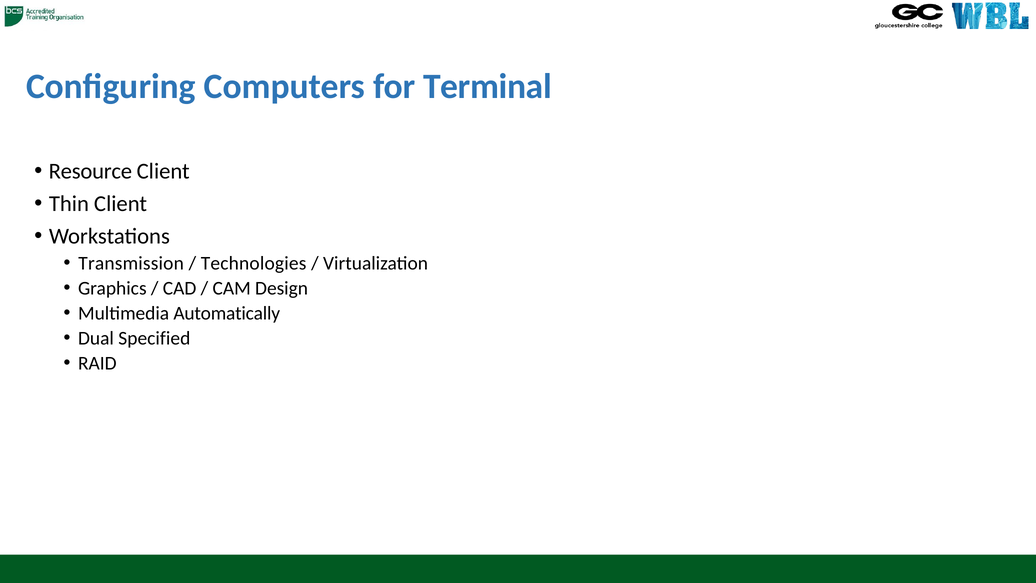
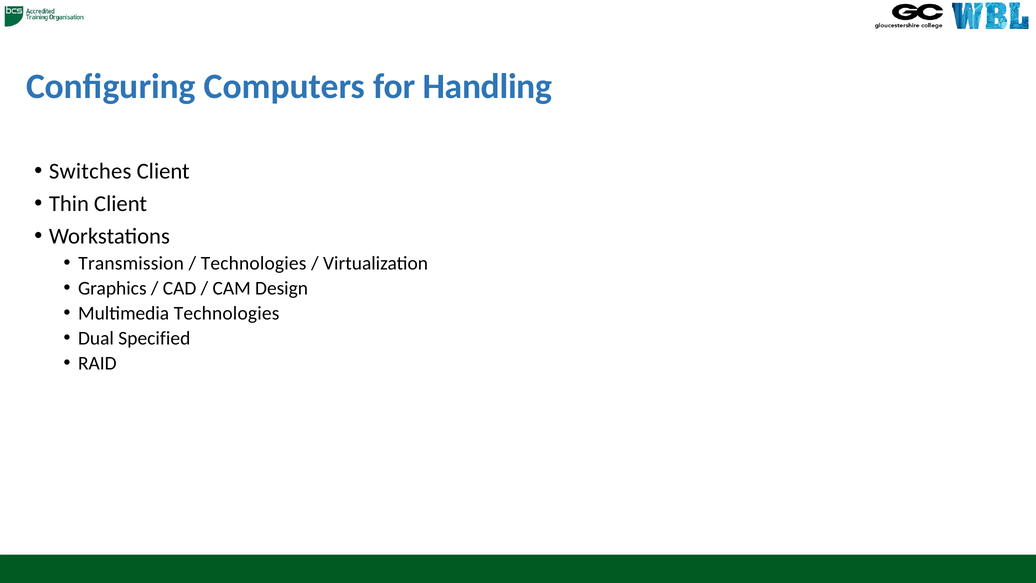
Terminal: Terminal -> Handling (487, 87)
Resource: Resource -> Switches (90, 171)
Multimedia Automatically: Automatically -> Technologies (227, 313)
